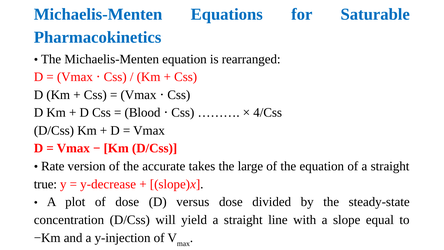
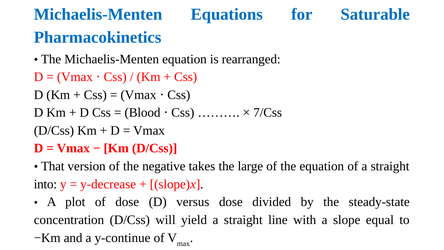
4/Css: 4/Css -> 7/Css (268, 113)
Rate: Rate -> That (53, 166)
accurate: accurate -> negative (164, 166)
true: true -> into (45, 184)
y-injection: y-injection -> y-continue (123, 238)
